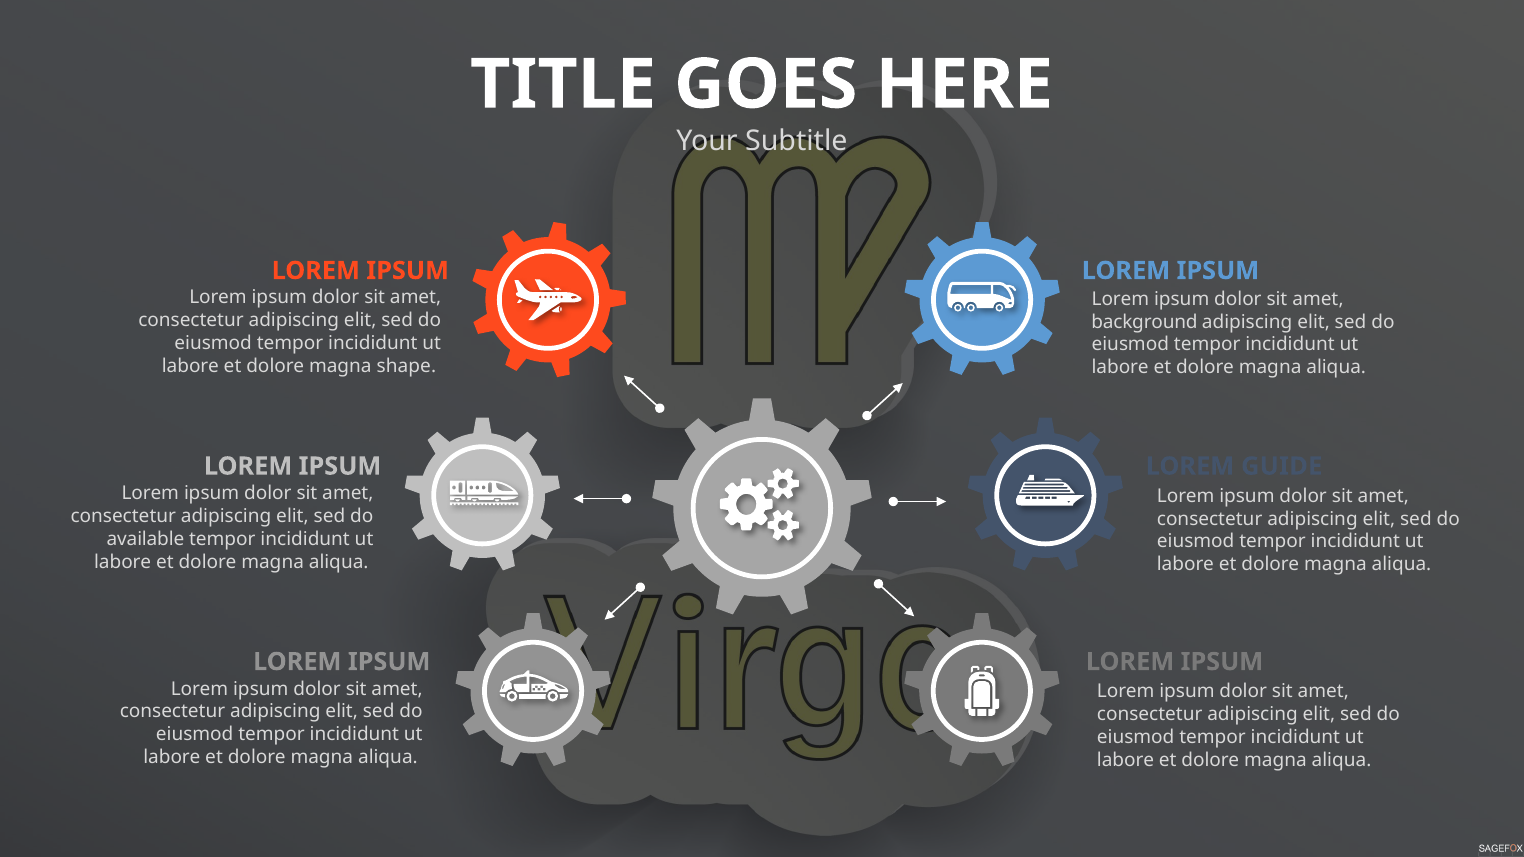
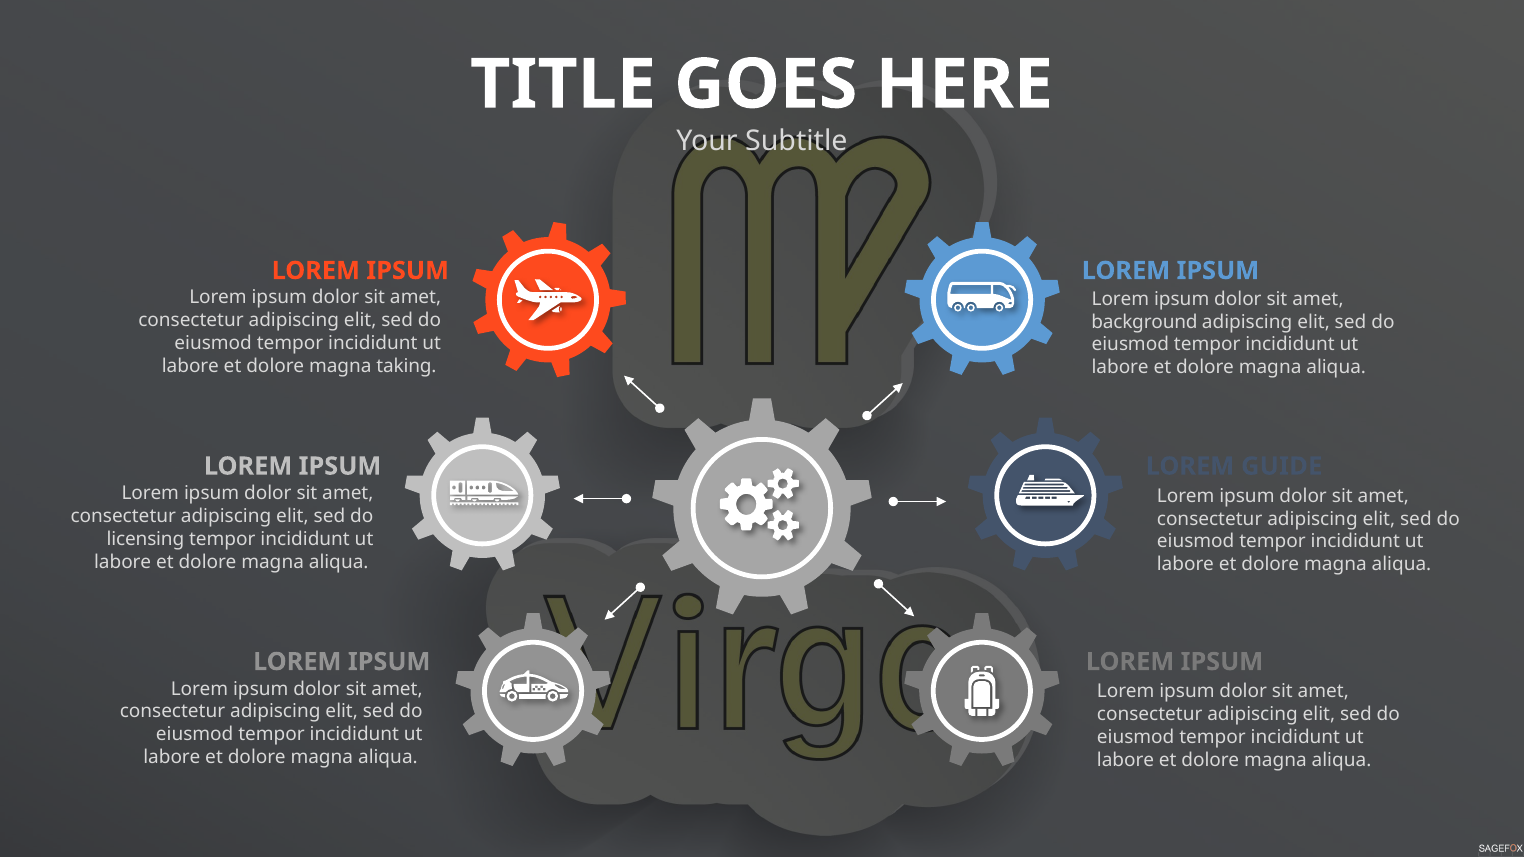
shape: shape -> taking (407, 366)
available: available -> licensing (145, 539)
